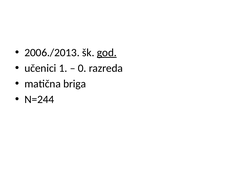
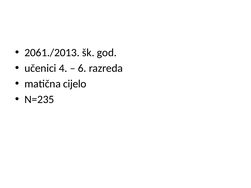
2006./2013: 2006./2013 -> 2061./2013 (52, 53)
god underline: present -> none (107, 53)
1: 1 -> 4 (63, 68)
0: 0 -> 6 (82, 68)
briga: briga -> cijelo (75, 84)
N=244: N=244 -> N=235 (39, 100)
